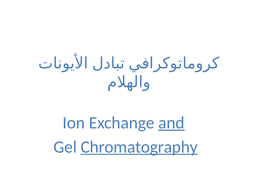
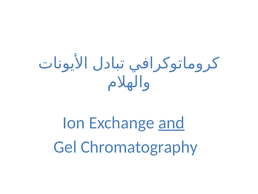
Chromatography underline: present -> none (139, 147)
